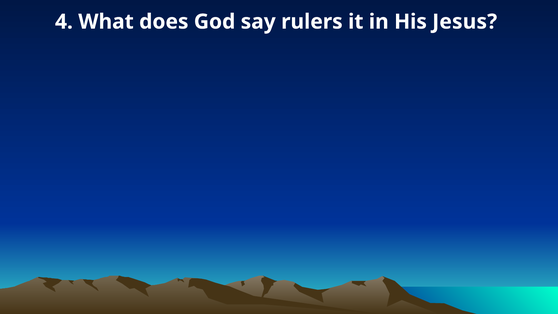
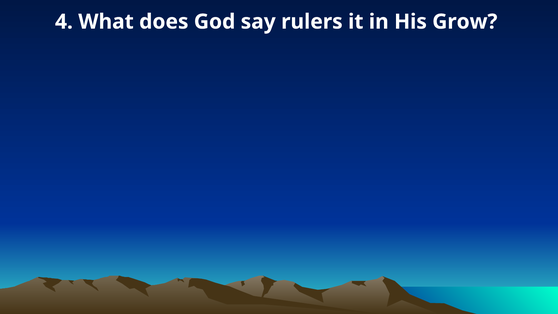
Jesus: Jesus -> Grow (465, 22)
